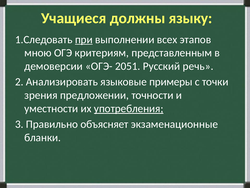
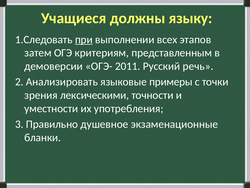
мною: мною -> затем (38, 53)
2051: 2051 -> 2011 (128, 66)
предложении: предложении -> лексическими (95, 95)
употребления underline: present -> none (129, 108)
объясняет: объясняет -> душевное (104, 124)
